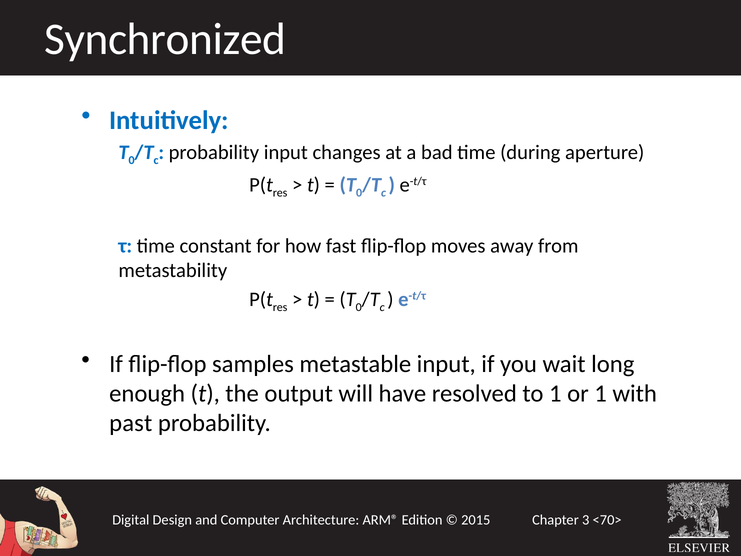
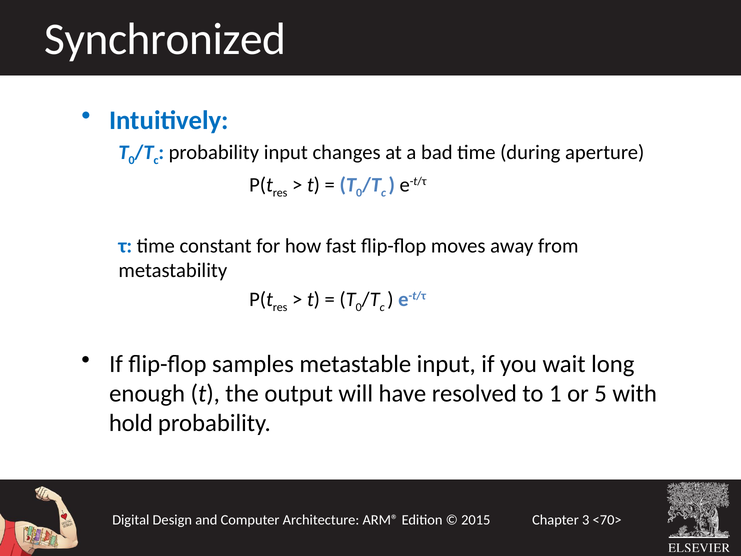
or 1: 1 -> 5 (601, 393)
past: past -> hold (131, 423)
